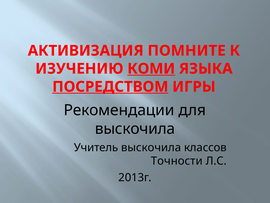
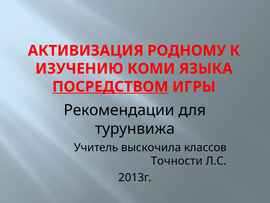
ПОМНИТЕ: ПОМНИТЕ -> РОДНОМУ (187, 51)
КОМИ underline: present -> none (151, 69)
выскочила: выскочила -> турунвижа (135, 128)
